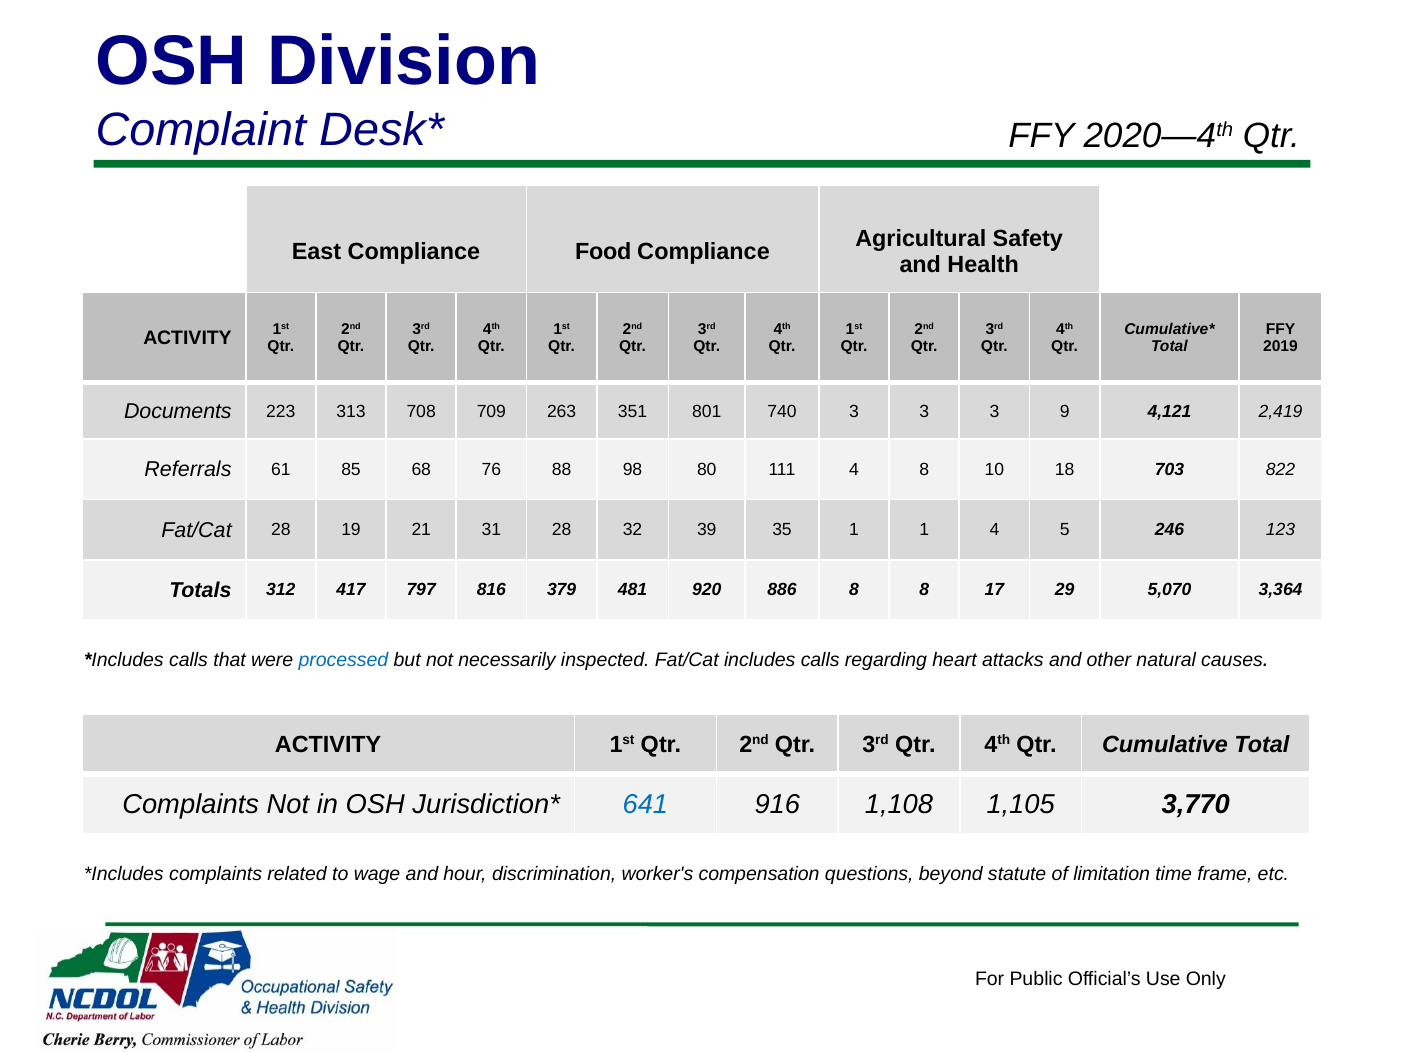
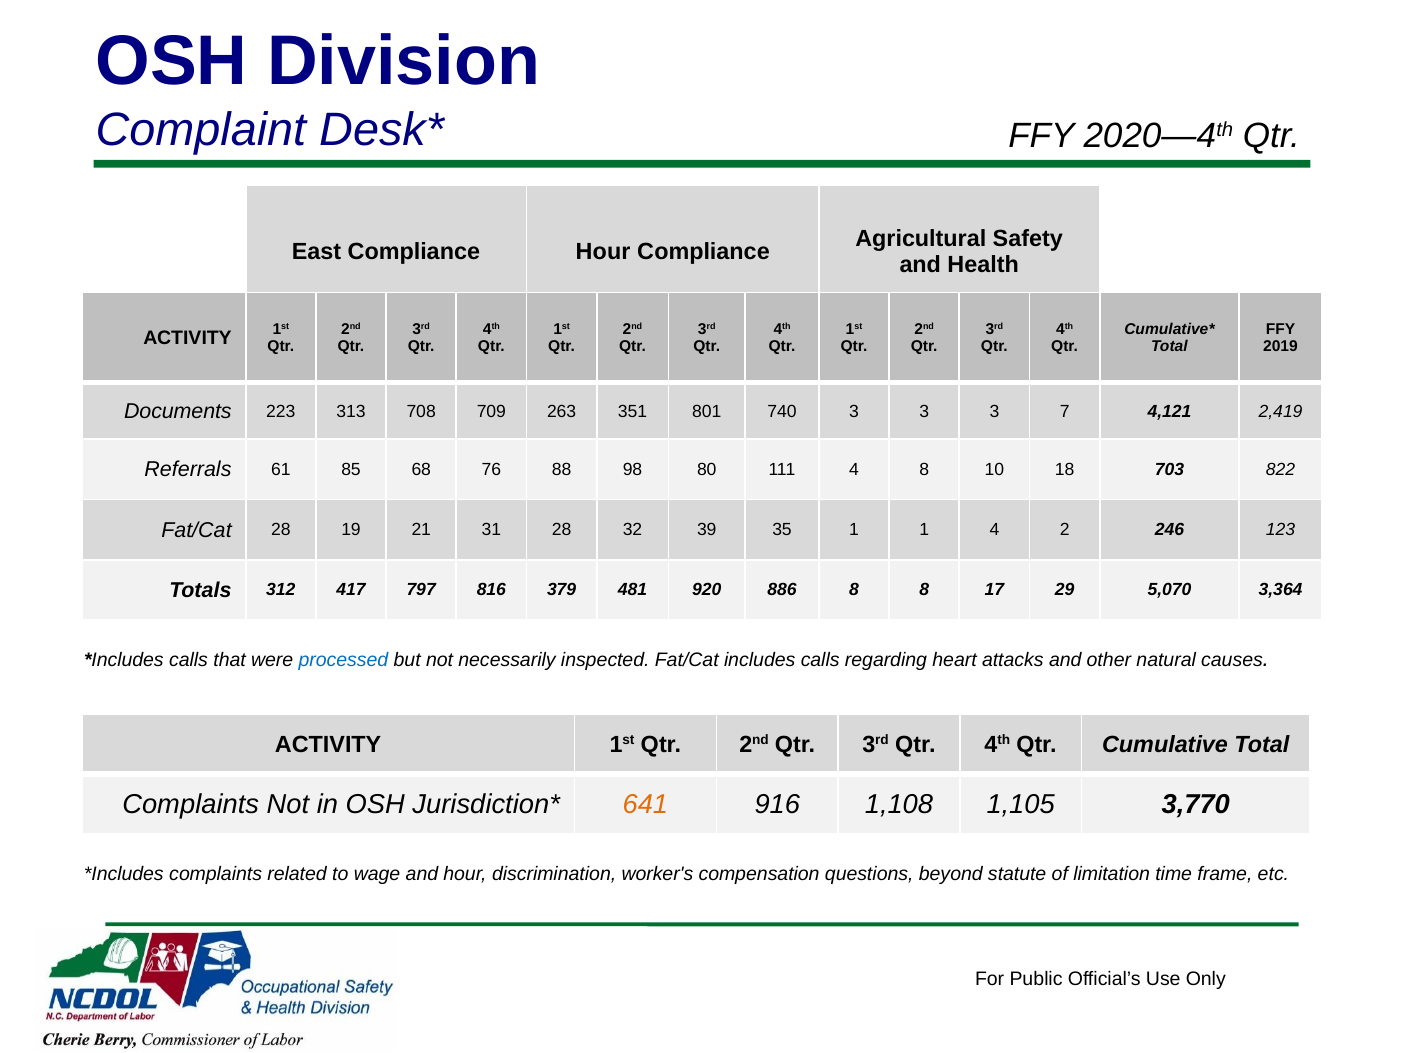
Compliance Food: Food -> Hour (603, 252)
9: 9 -> 7 (1065, 411)
5: 5 -> 2 (1065, 530)
641 colour: blue -> orange (645, 805)
